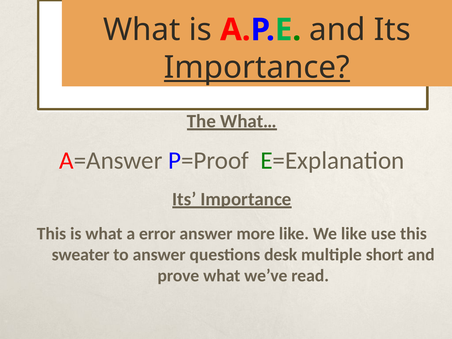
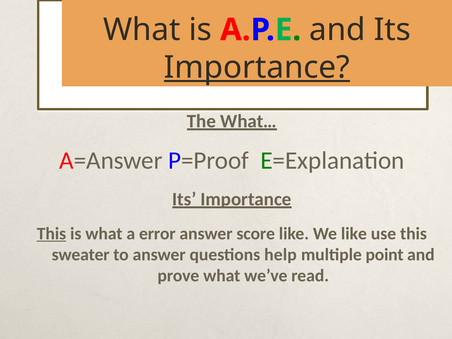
This underline: none -> present (51, 234)
more: more -> score (256, 234)
desk: desk -> help (280, 255)
short: short -> point (385, 255)
